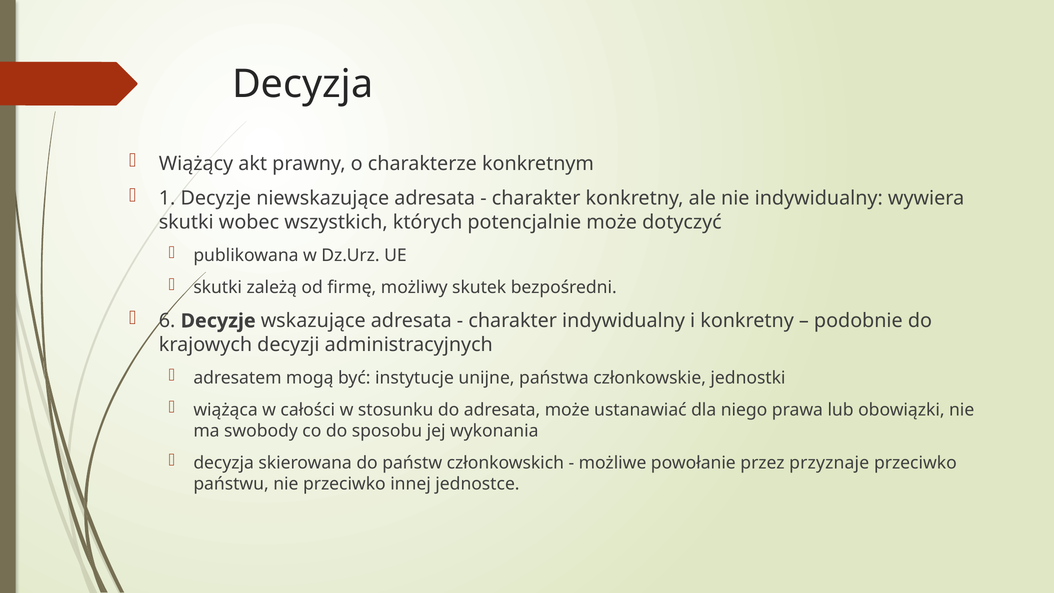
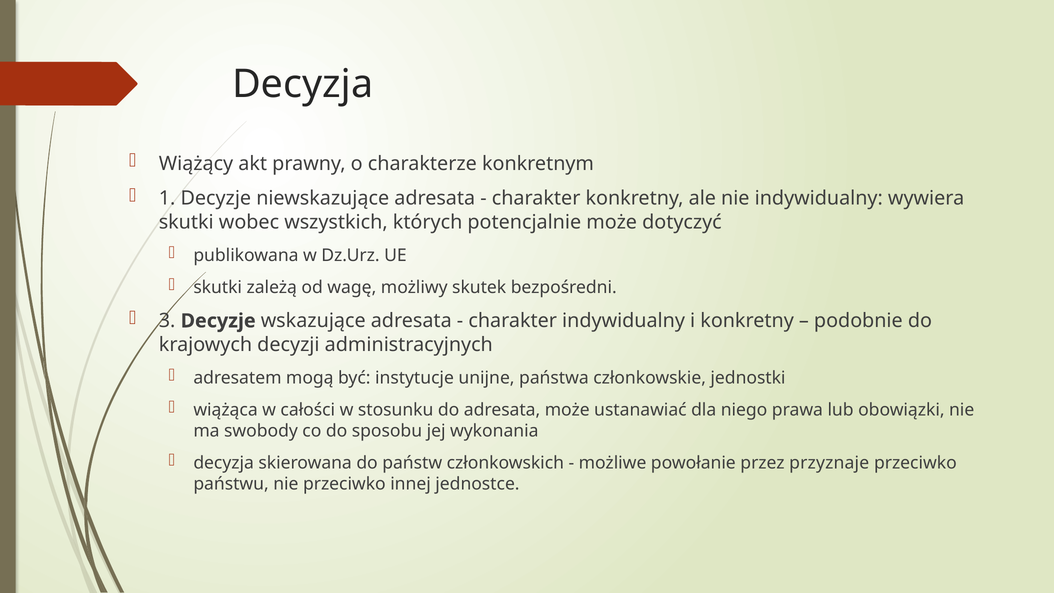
firmę: firmę -> wagę (352, 287)
6: 6 -> 3 (167, 321)
